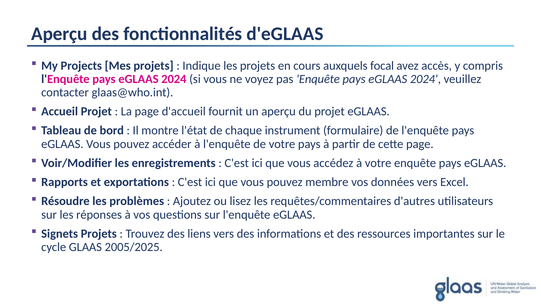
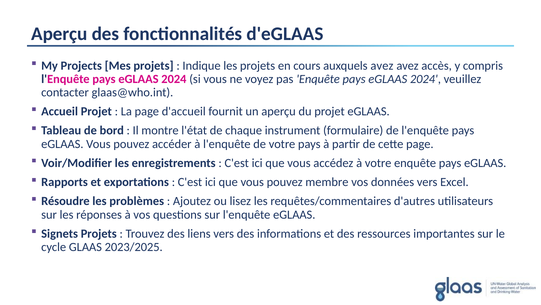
auxquels focal: focal -> avez (382, 65)
2005/2025: 2005/2025 -> 2023/2025 (134, 247)
